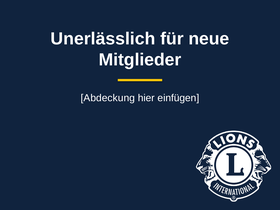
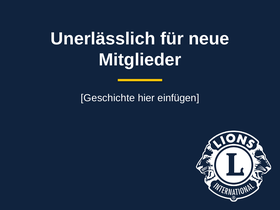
Abdeckung: Abdeckung -> Geschichte (108, 98)
